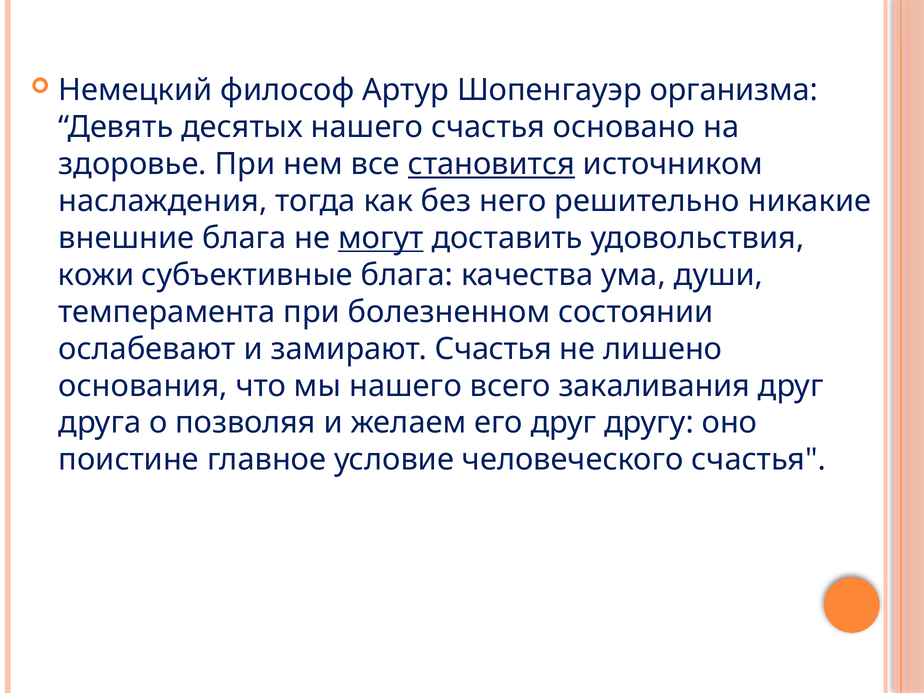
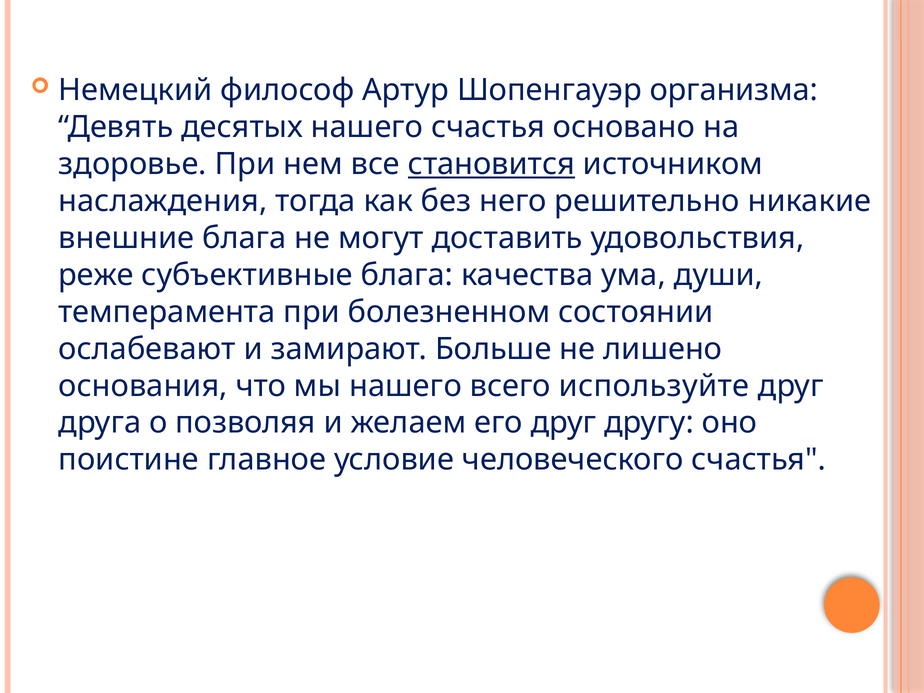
могут underline: present -> none (381, 238)
кожи: кожи -> реже (96, 275)
замирают Счастья: Счастья -> Больше (493, 349)
закаливания: закаливания -> используйте (654, 386)
